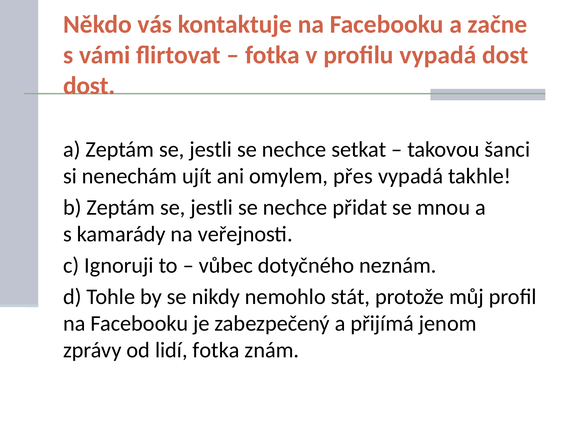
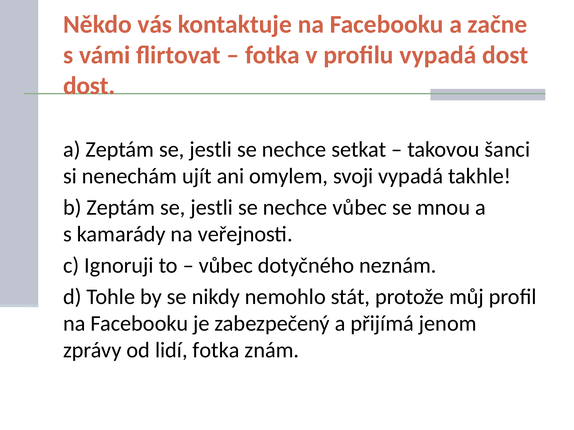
přes: přes -> svoji (353, 176)
nechce přidat: přidat -> vůbec (360, 208)
